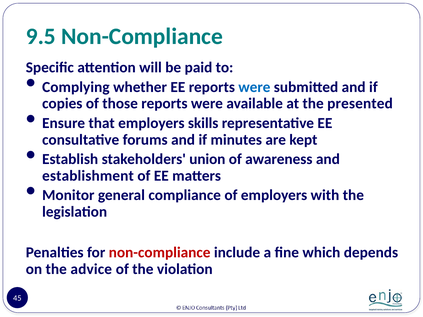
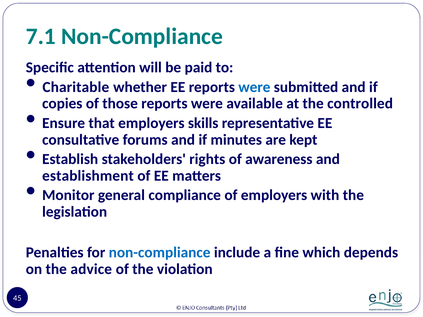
9.5: 9.5 -> 7.1 (41, 37)
Complying: Complying -> Charitable (76, 87)
presented: presented -> controlled (360, 104)
union: union -> rights (207, 159)
non-compliance colour: red -> blue (160, 253)
